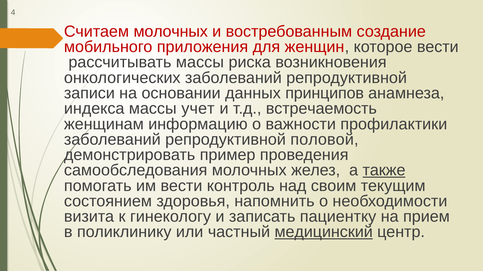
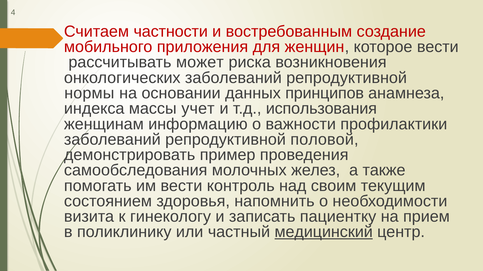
Считаем молочных: молочных -> частности (171, 32)
рассчитывать массы: массы -> может (200, 63)
записи: записи -> нормы (89, 93)
встречаемость: встречаемость -> использования (321, 109)
также underline: present -> none (384, 171)
